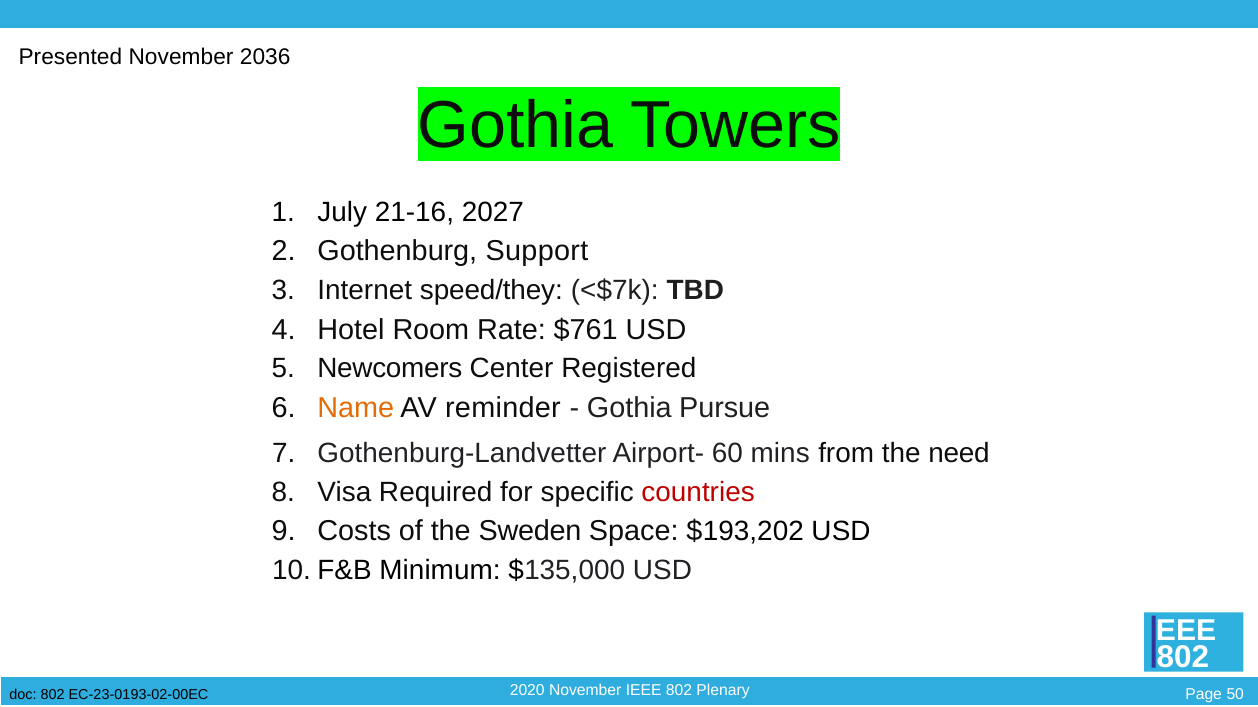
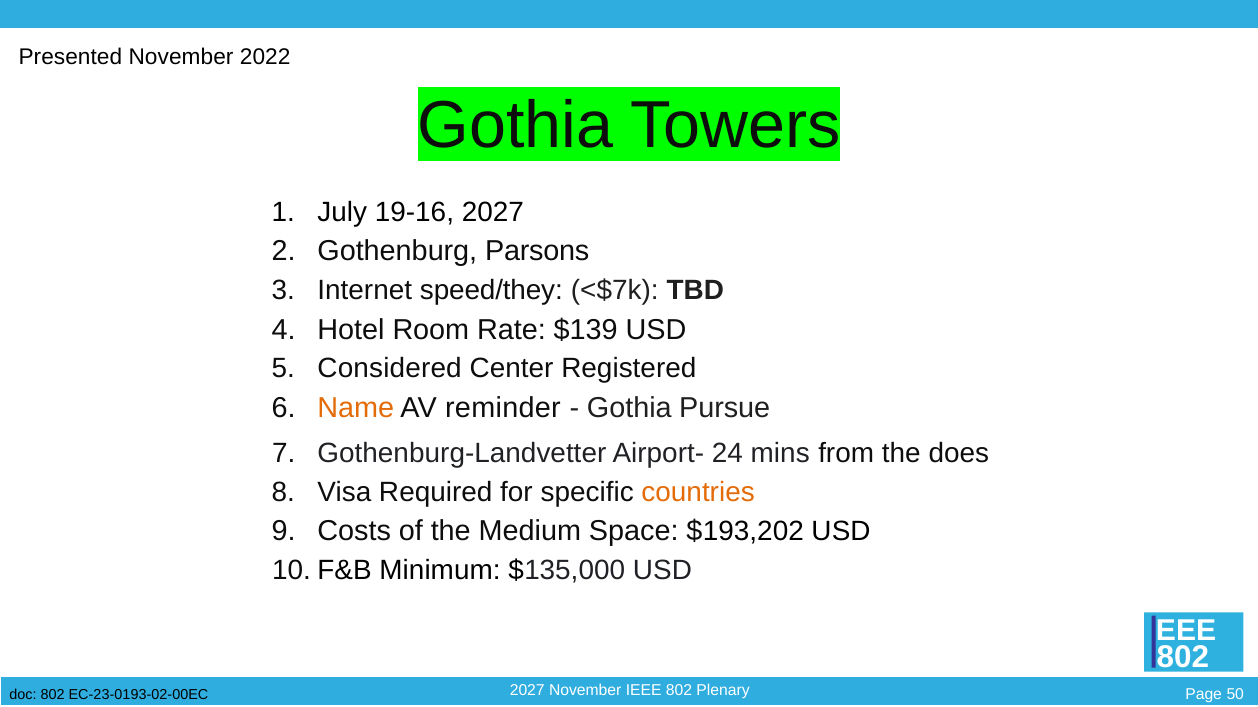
2036: 2036 -> 2022 (265, 57)
21-16: 21-16 -> 19-16 (414, 212)
Support: Support -> Parsons (537, 252)
$761: $761 -> $139 (586, 330)
Newcomers: Newcomers -> Considered (390, 369)
60: 60 -> 24 (727, 454)
need: need -> does (959, 454)
countries colour: red -> orange (698, 492)
Sweden: Sweden -> Medium (530, 532)
2020: 2020 -> 2027 (527, 691)
